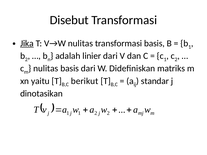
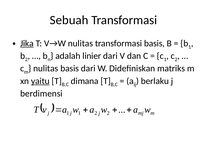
Disebut: Disebut -> Sebuah (69, 20)
yaitu underline: none -> present (40, 81)
berikut: berikut -> dimana (85, 81)
standar: standar -> berlaku (155, 81)
dinotasikan: dinotasikan -> berdimensi (41, 94)
